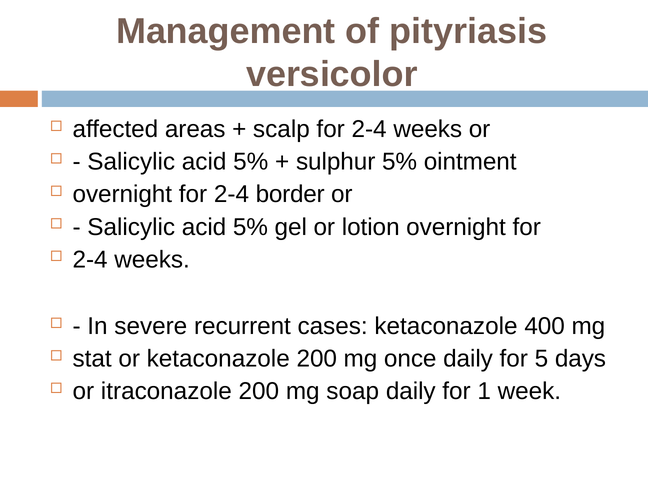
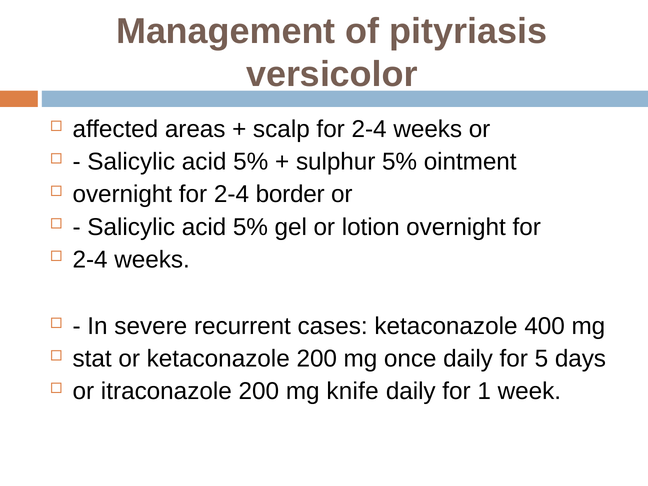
soap: soap -> knife (353, 391)
